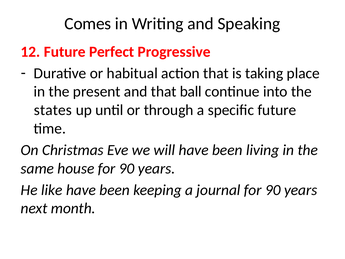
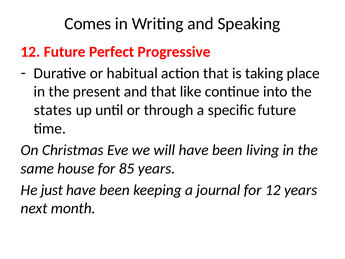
ball: ball -> like (191, 92)
house for 90: 90 -> 85 (127, 168)
like: like -> just (52, 190)
journal for 90: 90 -> 12 (273, 190)
